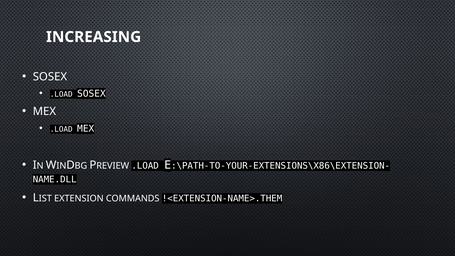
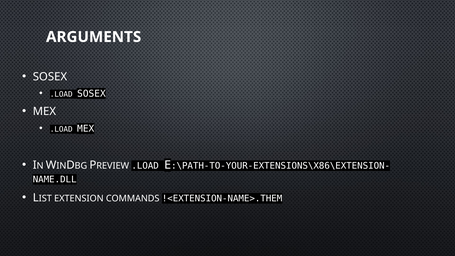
INCREASING: INCREASING -> ARGUMENTS (94, 37)
